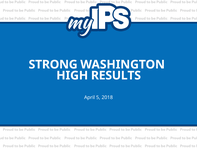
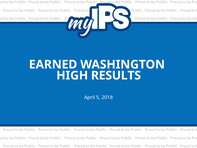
STRONG: STRONG -> EARNED (53, 64)
